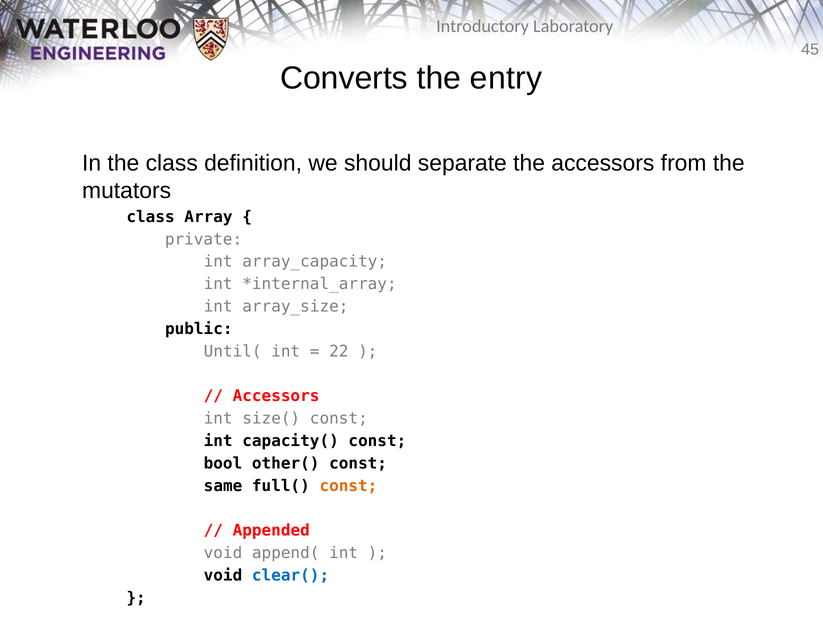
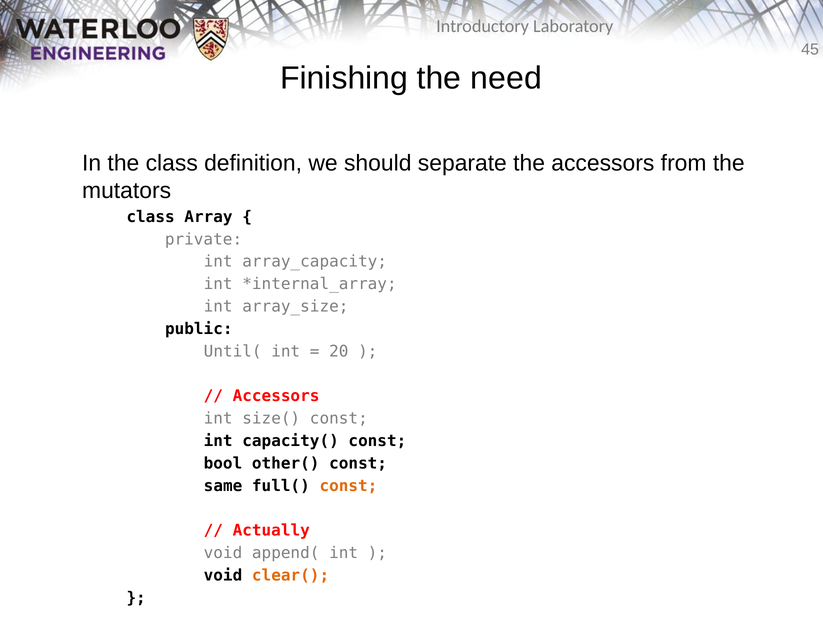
Converts: Converts -> Finishing (344, 78)
entry: entry -> need (506, 78)
22: 22 -> 20 (339, 351)
Appended: Appended -> Actually (271, 531)
clear( colour: blue -> orange (291, 576)
